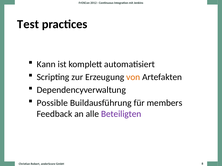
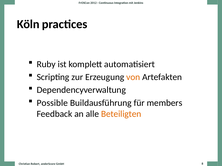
Test: Test -> Köln (28, 24)
Kann: Kann -> Ruby (46, 64)
Beteiligten colour: purple -> orange (121, 114)
